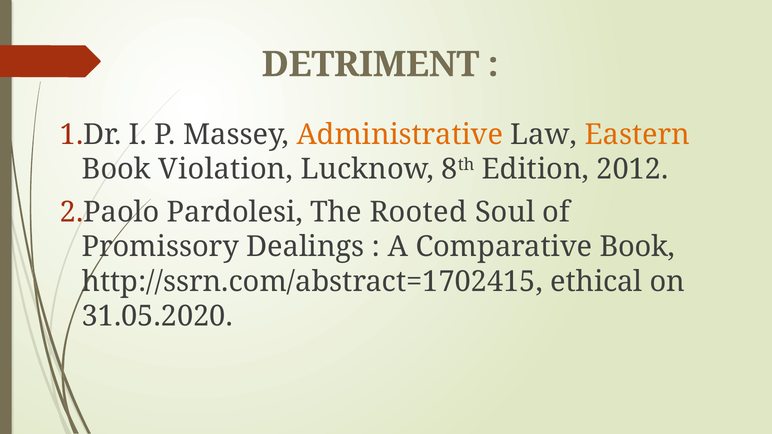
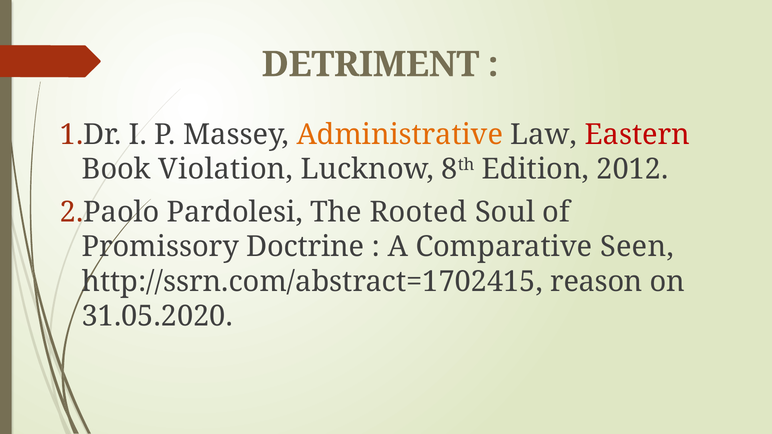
Eastern colour: orange -> red (637, 135)
Dealings: Dealings -> Doctrine (305, 247)
Comparative Book: Book -> Seen (637, 247)
ethical: ethical -> reason (596, 282)
